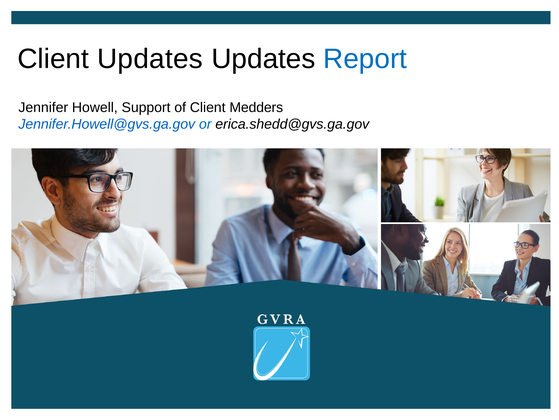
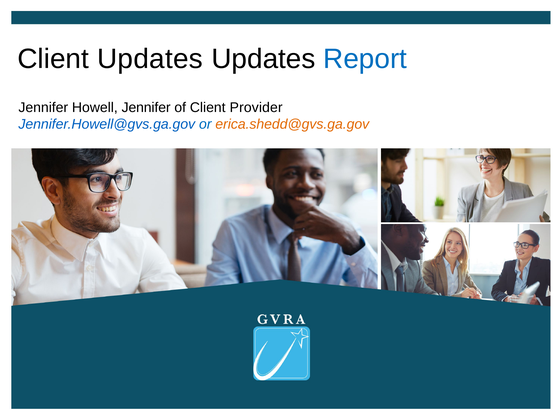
Howell Support: Support -> Jennifer (146, 107)
Medders: Medders -> Provider (256, 107)
erica.shedd@gvs.ga.gov colour: black -> orange (292, 124)
